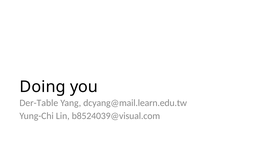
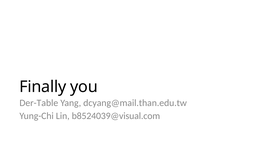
Doing: Doing -> Finally (43, 86)
dcyang@mail.learn.edu.tw: dcyang@mail.learn.edu.tw -> dcyang@mail.than.edu.tw (135, 103)
